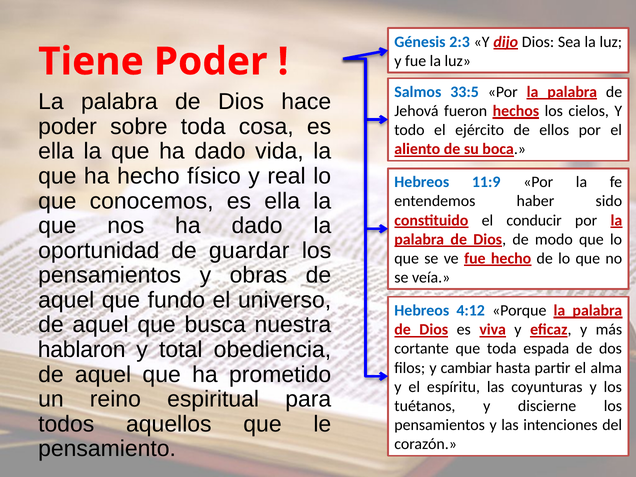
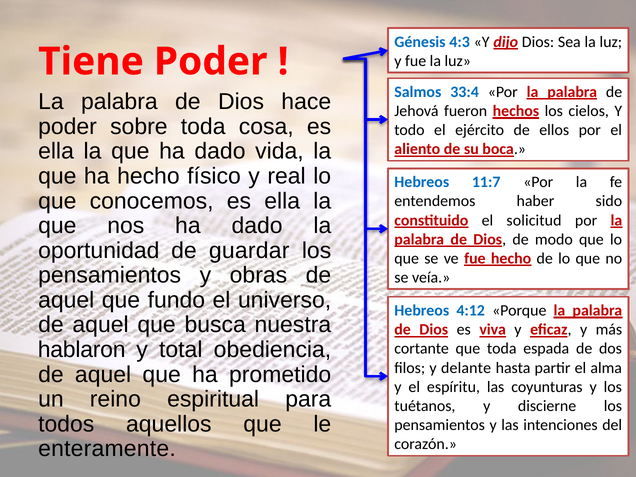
2:3: 2:3 -> 4:3 (460, 42)
33:5: 33:5 -> 33:4 (465, 92)
11:9: 11:9 -> 11:7 (486, 182)
conducir: conducir -> solicitud (534, 220)
cambiar: cambiar -> delante (466, 368)
pensamiento: pensamiento -> enteramente (107, 449)
